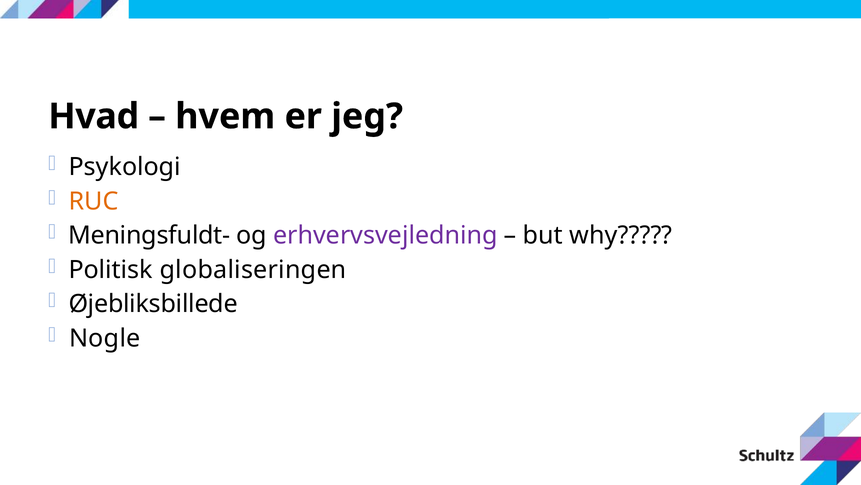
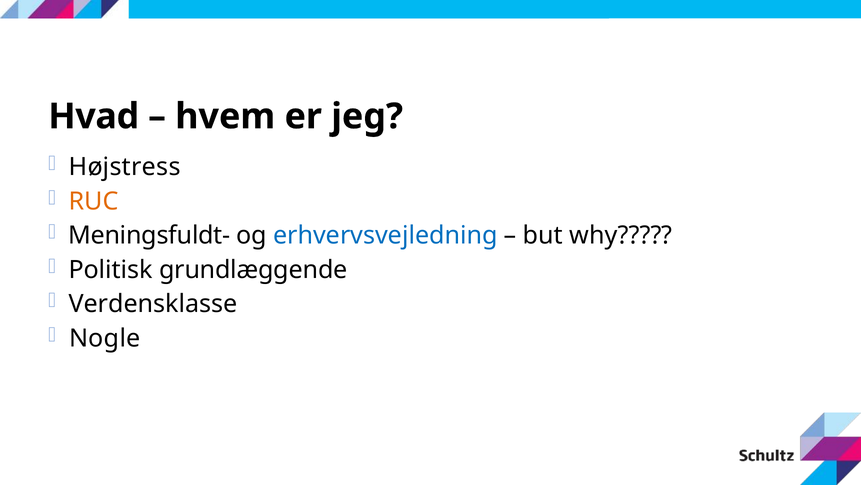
Psykologi: Psykologi -> Højstress (125, 167)
erhvervsvejledning colour: purple -> blue (385, 235)
globaliseringen: globaliseringen -> grundlæggende (253, 269)
Øjebliksbillede: Øjebliksbillede -> Verdensklasse (153, 304)
